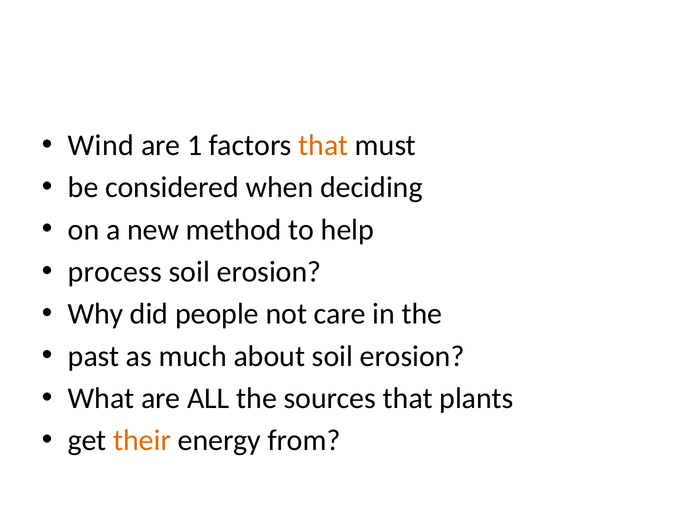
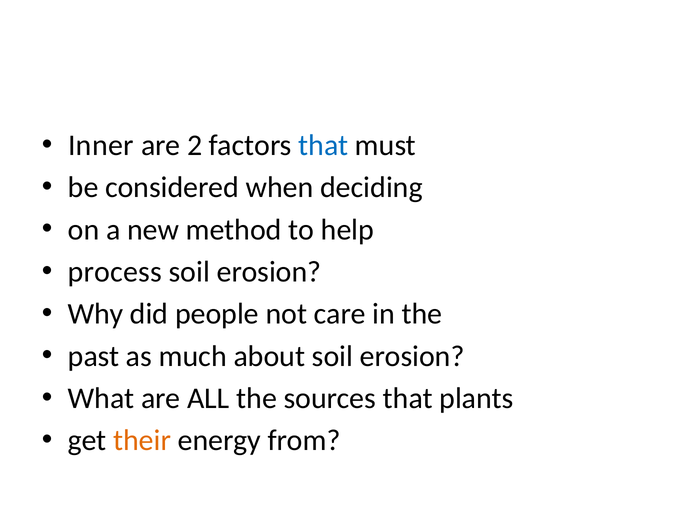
Wind: Wind -> Inner (101, 145)
1: 1 -> 2 (195, 145)
that colour: orange -> blue (323, 145)
